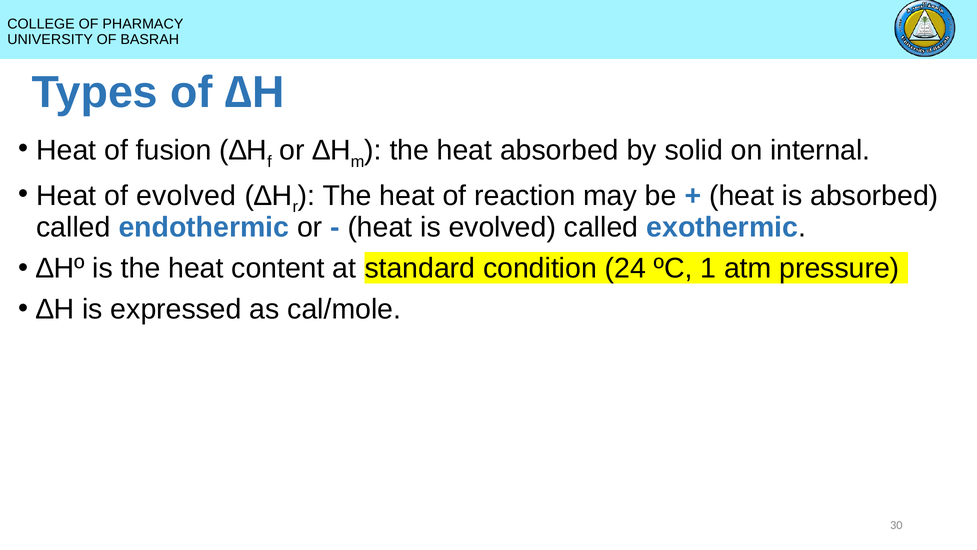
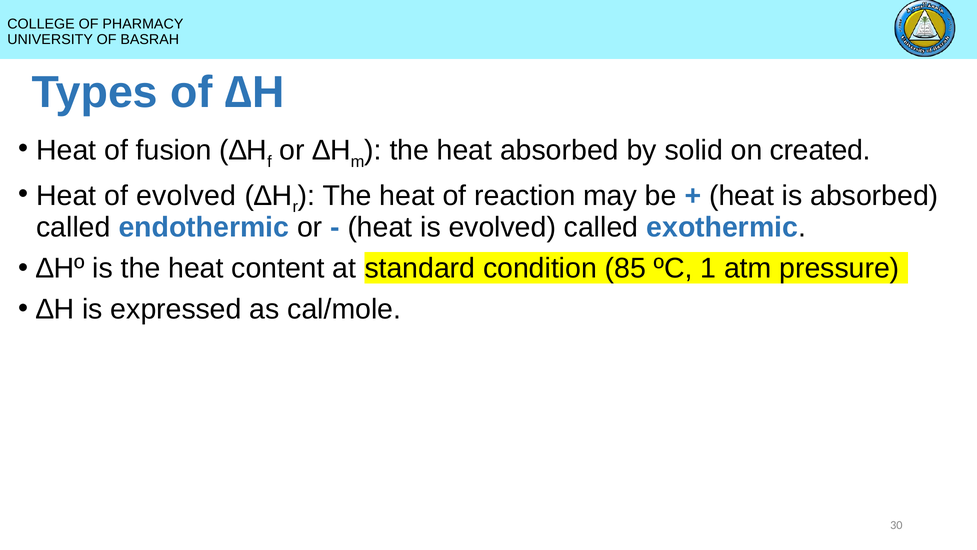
internal: internal -> created (820, 150)
24: 24 -> 85 (625, 268)
